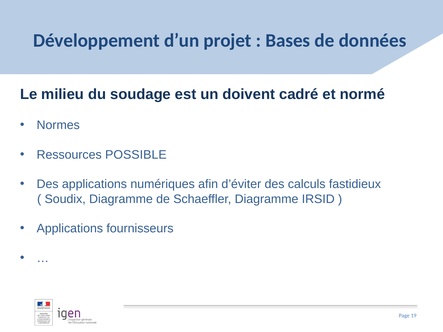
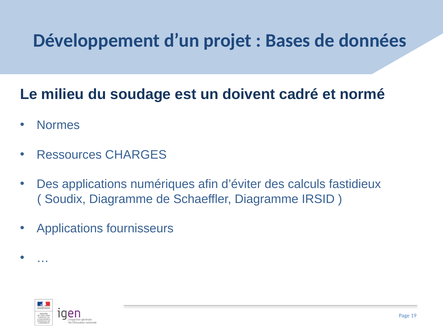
POSSIBLE: POSSIBLE -> CHARGES (136, 155)
